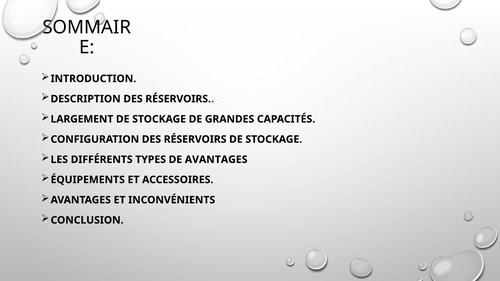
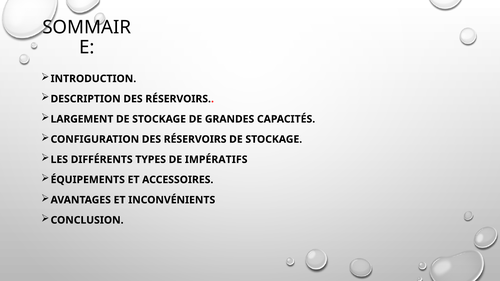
DE AVANTAGES: AVANTAGES -> IMPÉRATIFS (216, 160)
